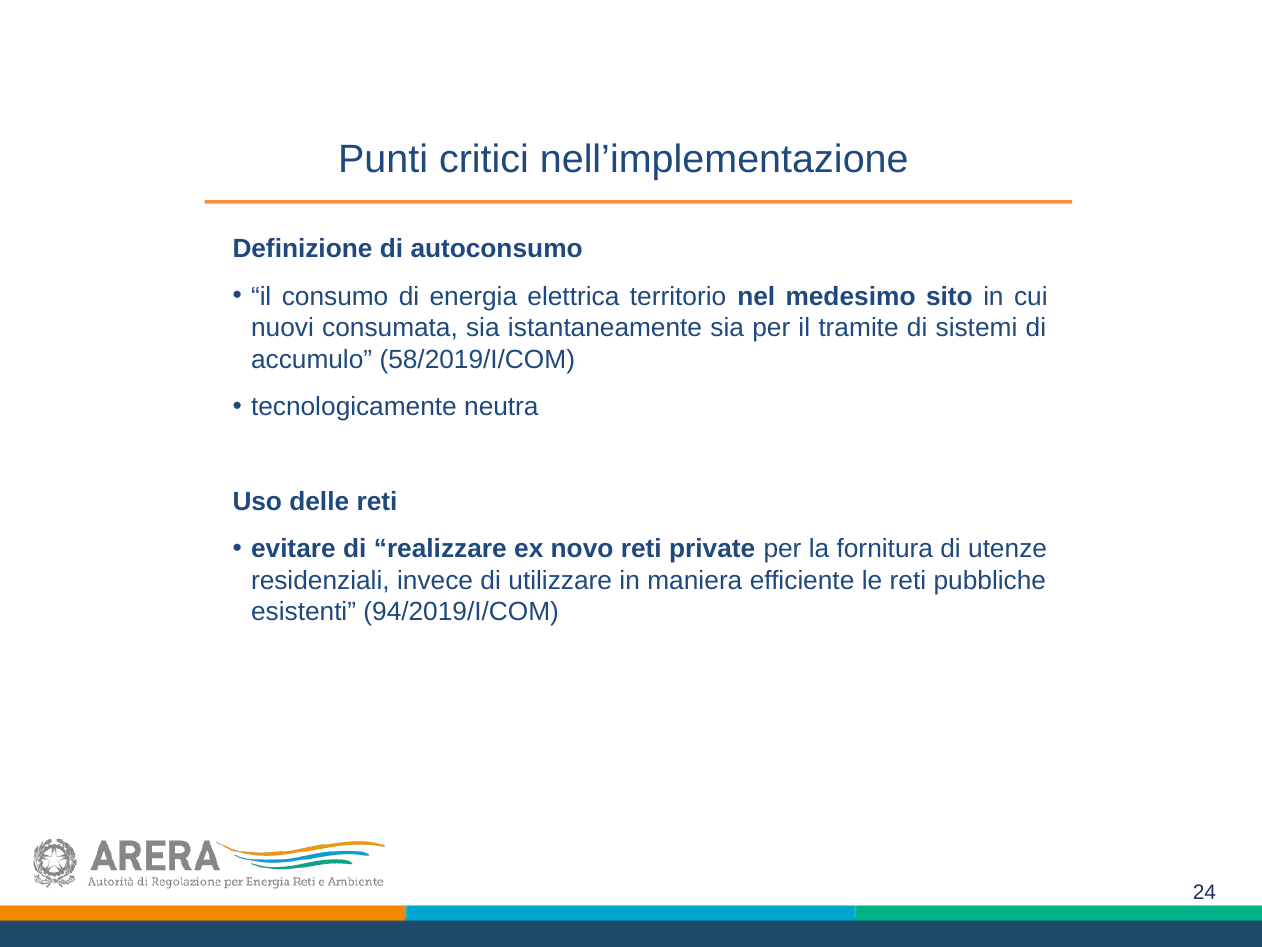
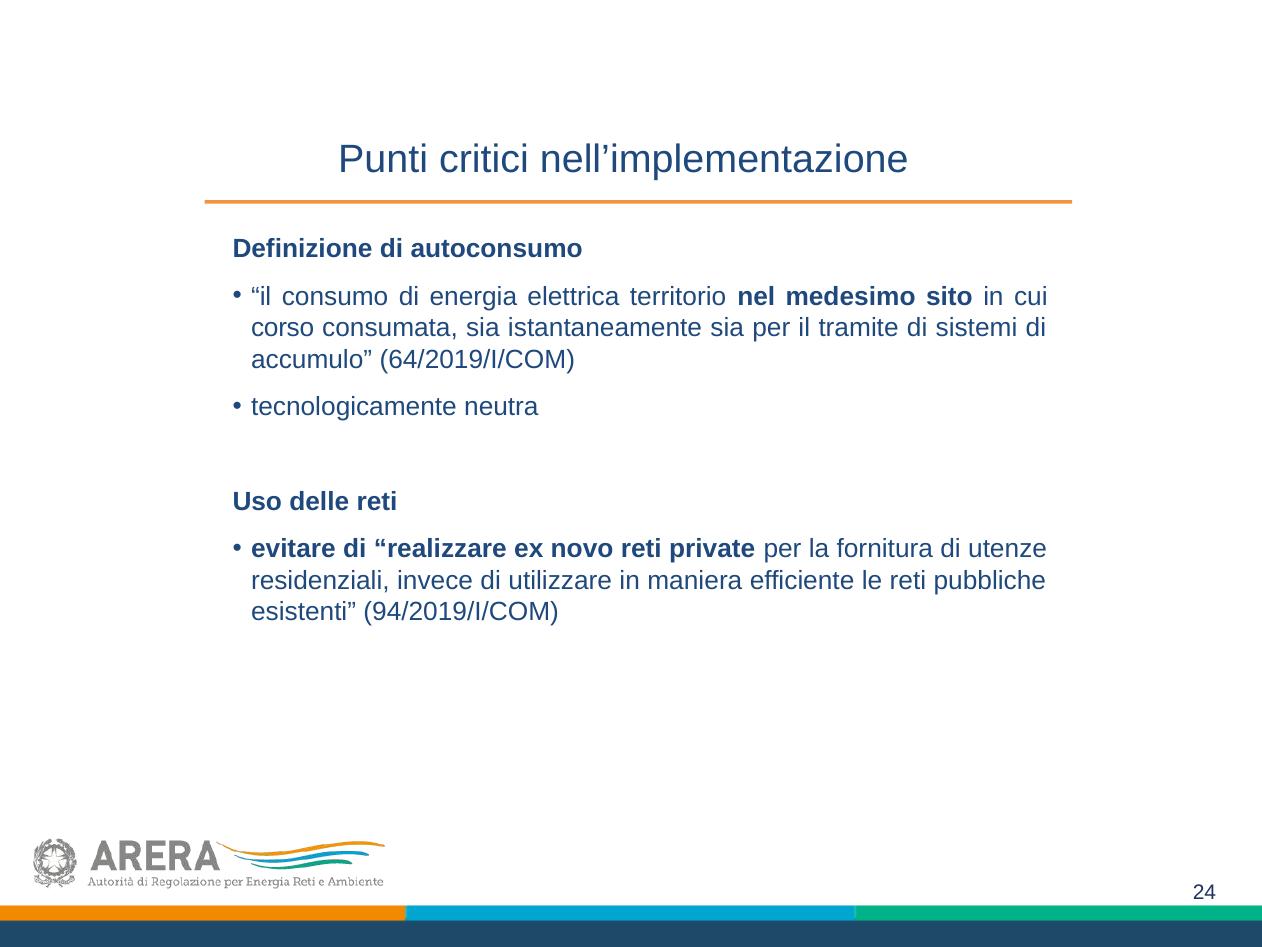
nuovi: nuovi -> corso (283, 328)
58/2019/I/COM: 58/2019/I/COM -> 64/2019/I/COM (477, 359)
